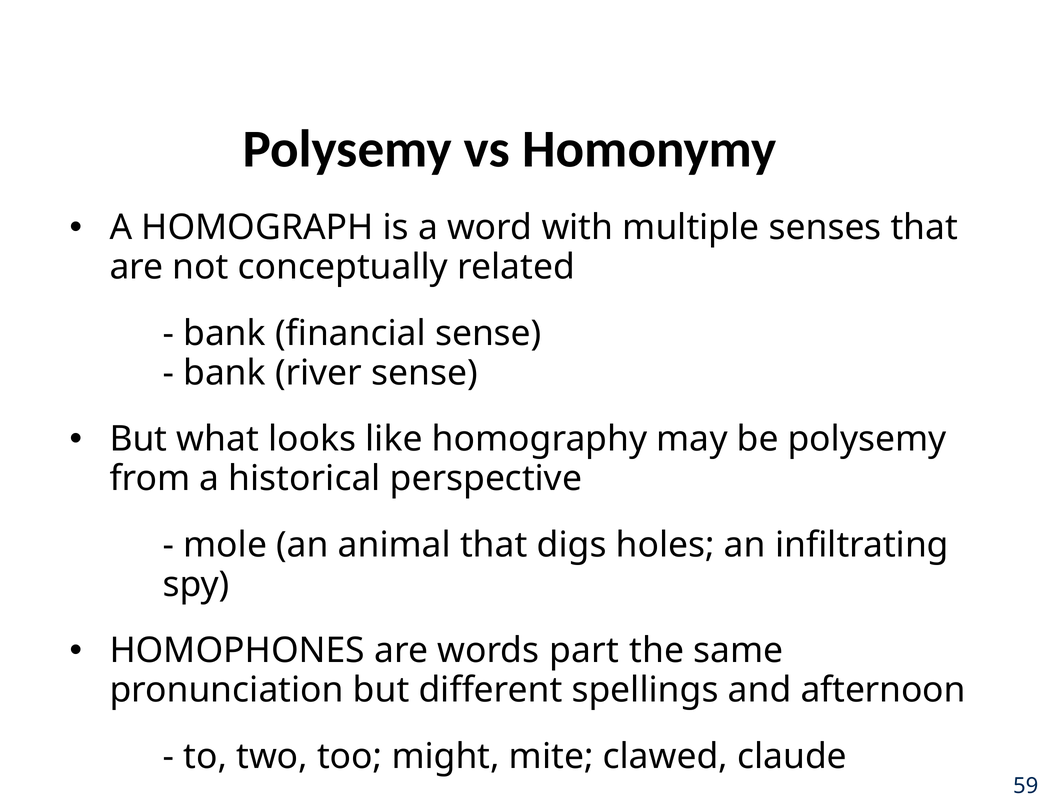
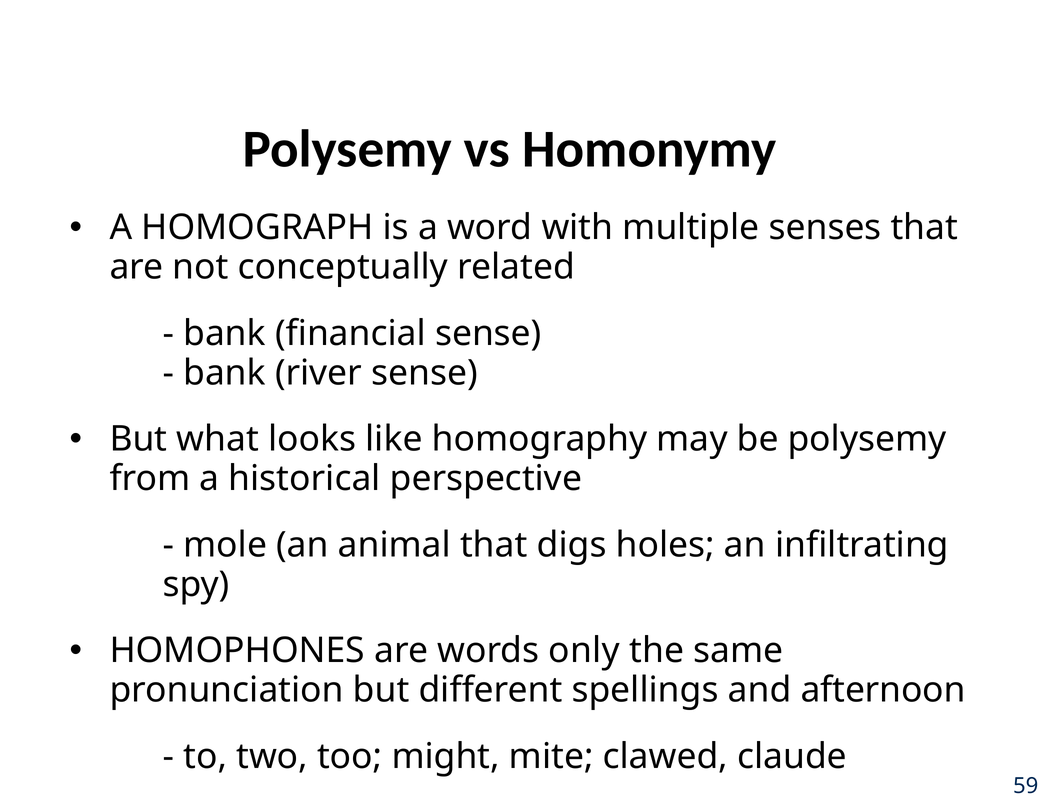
part: part -> only (584, 651)
